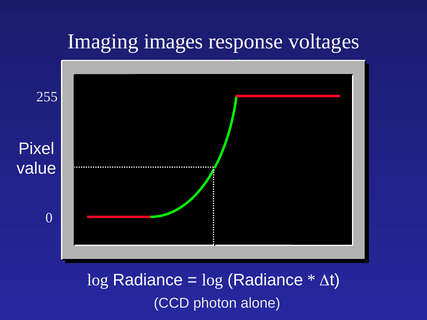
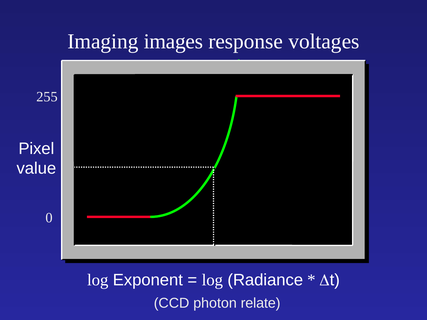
Radiance: Radiance -> Exponent (148, 280)
alone: alone -> relate (261, 303)
